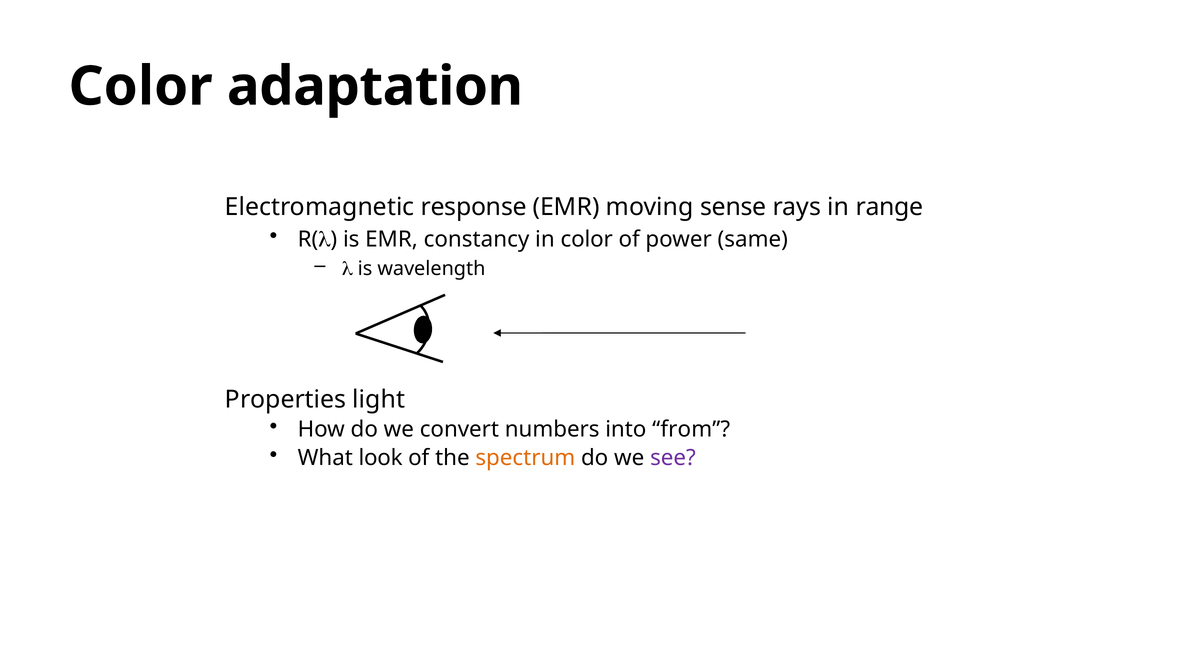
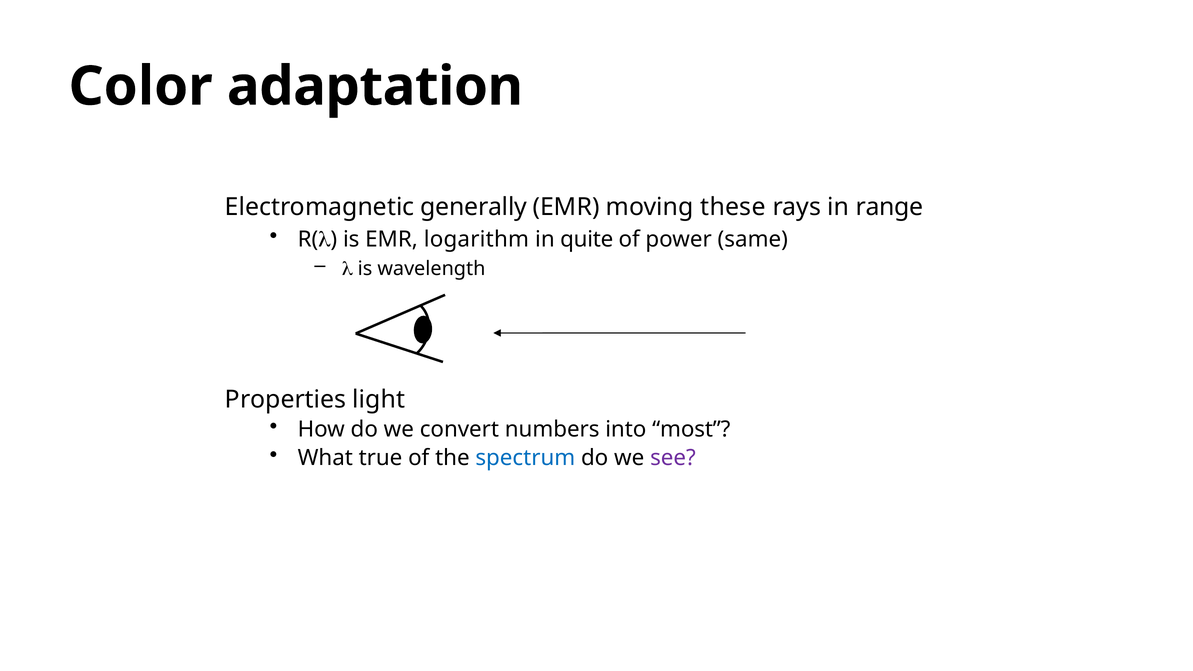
response: response -> generally (474, 207)
sense: sense -> these (733, 207)
constancy: constancy -> logarithm (476, 239)
in color: color -> quite (587, 239)
from: from -> most (691, 429)
look: look -> true (380, 458)
spectrum colour: orange -> blue (525, 458)
